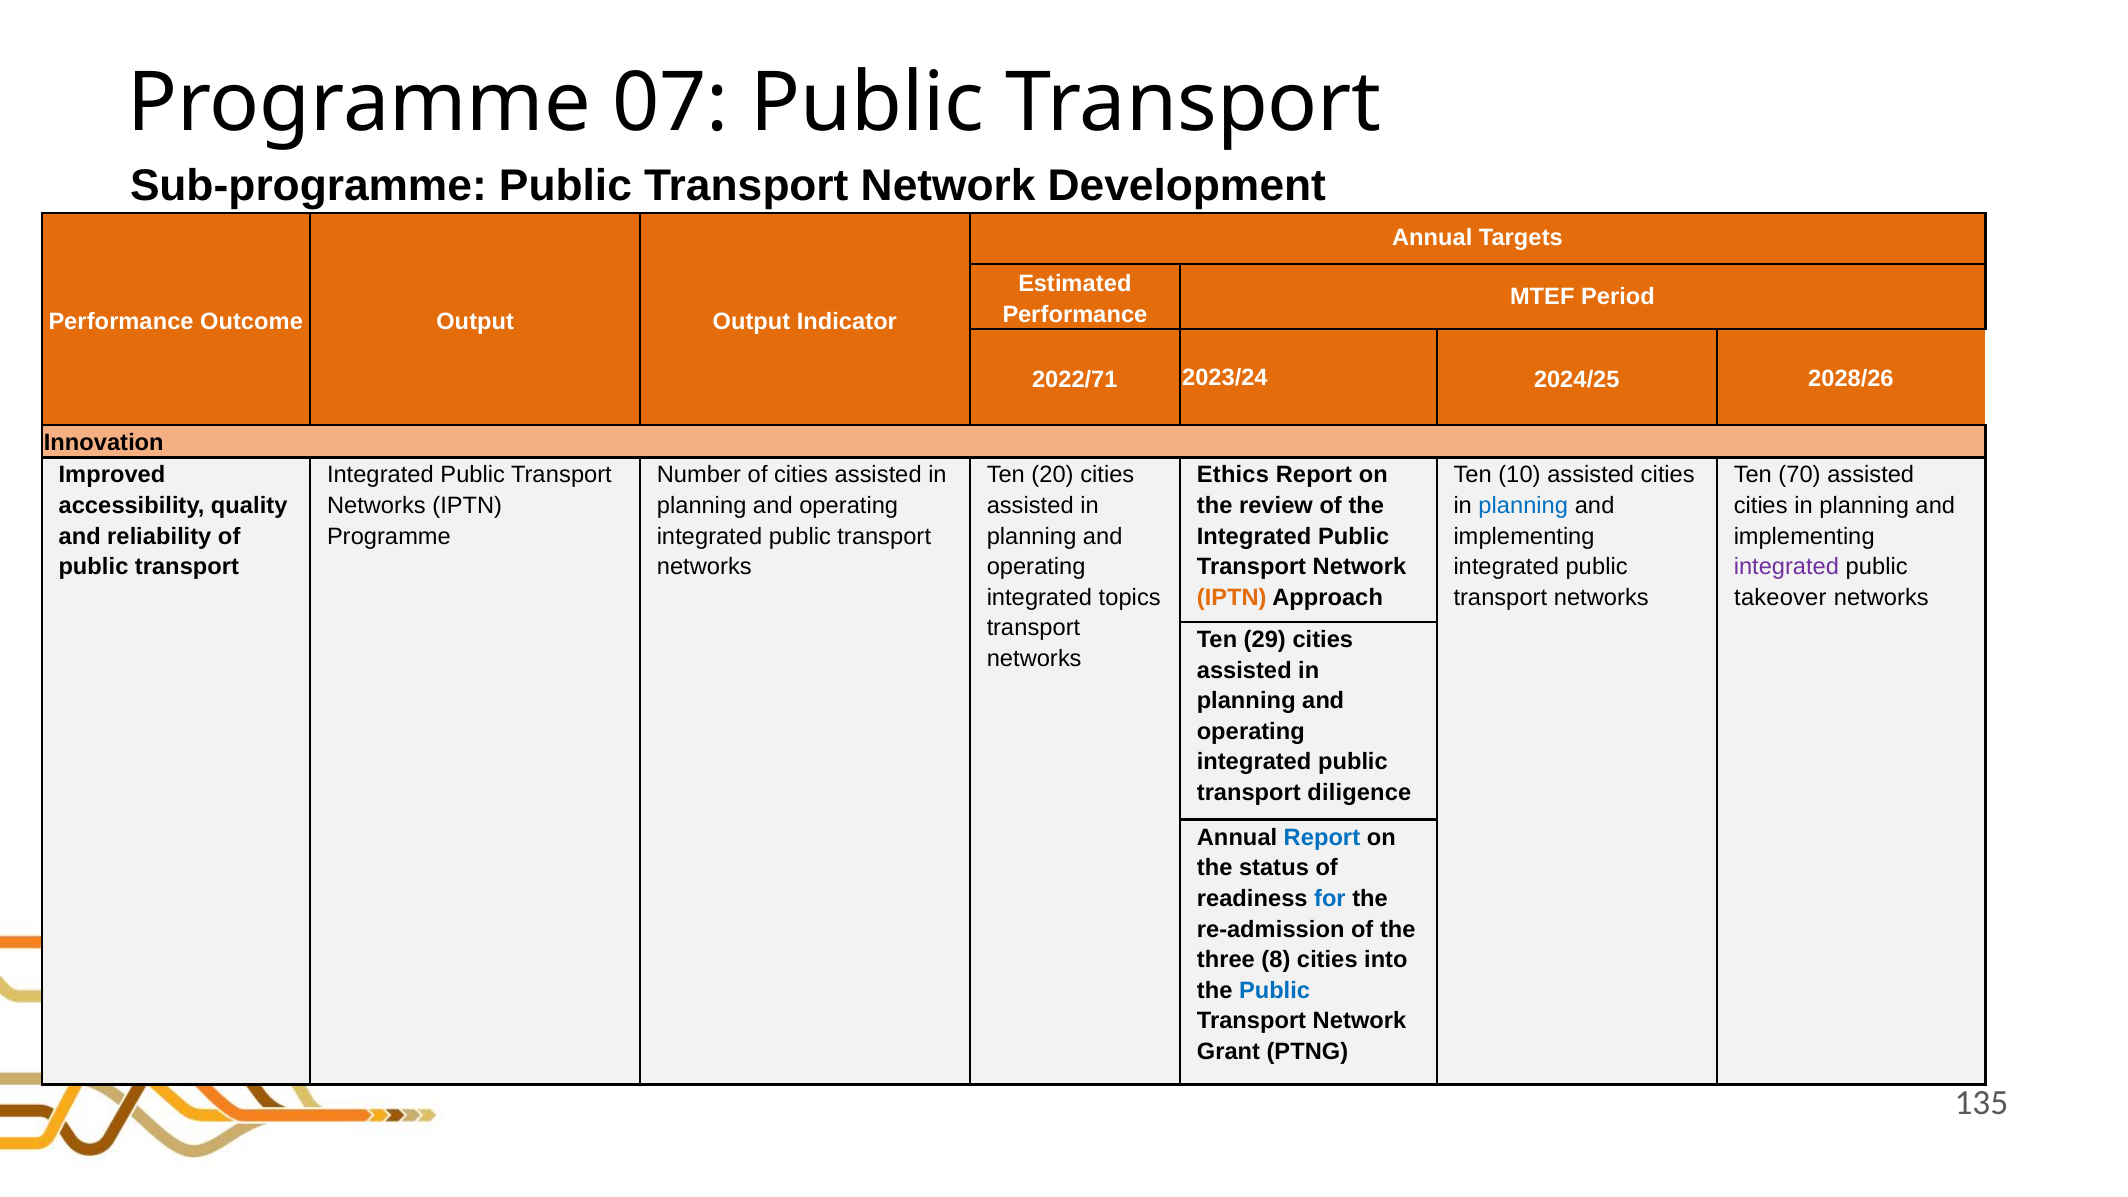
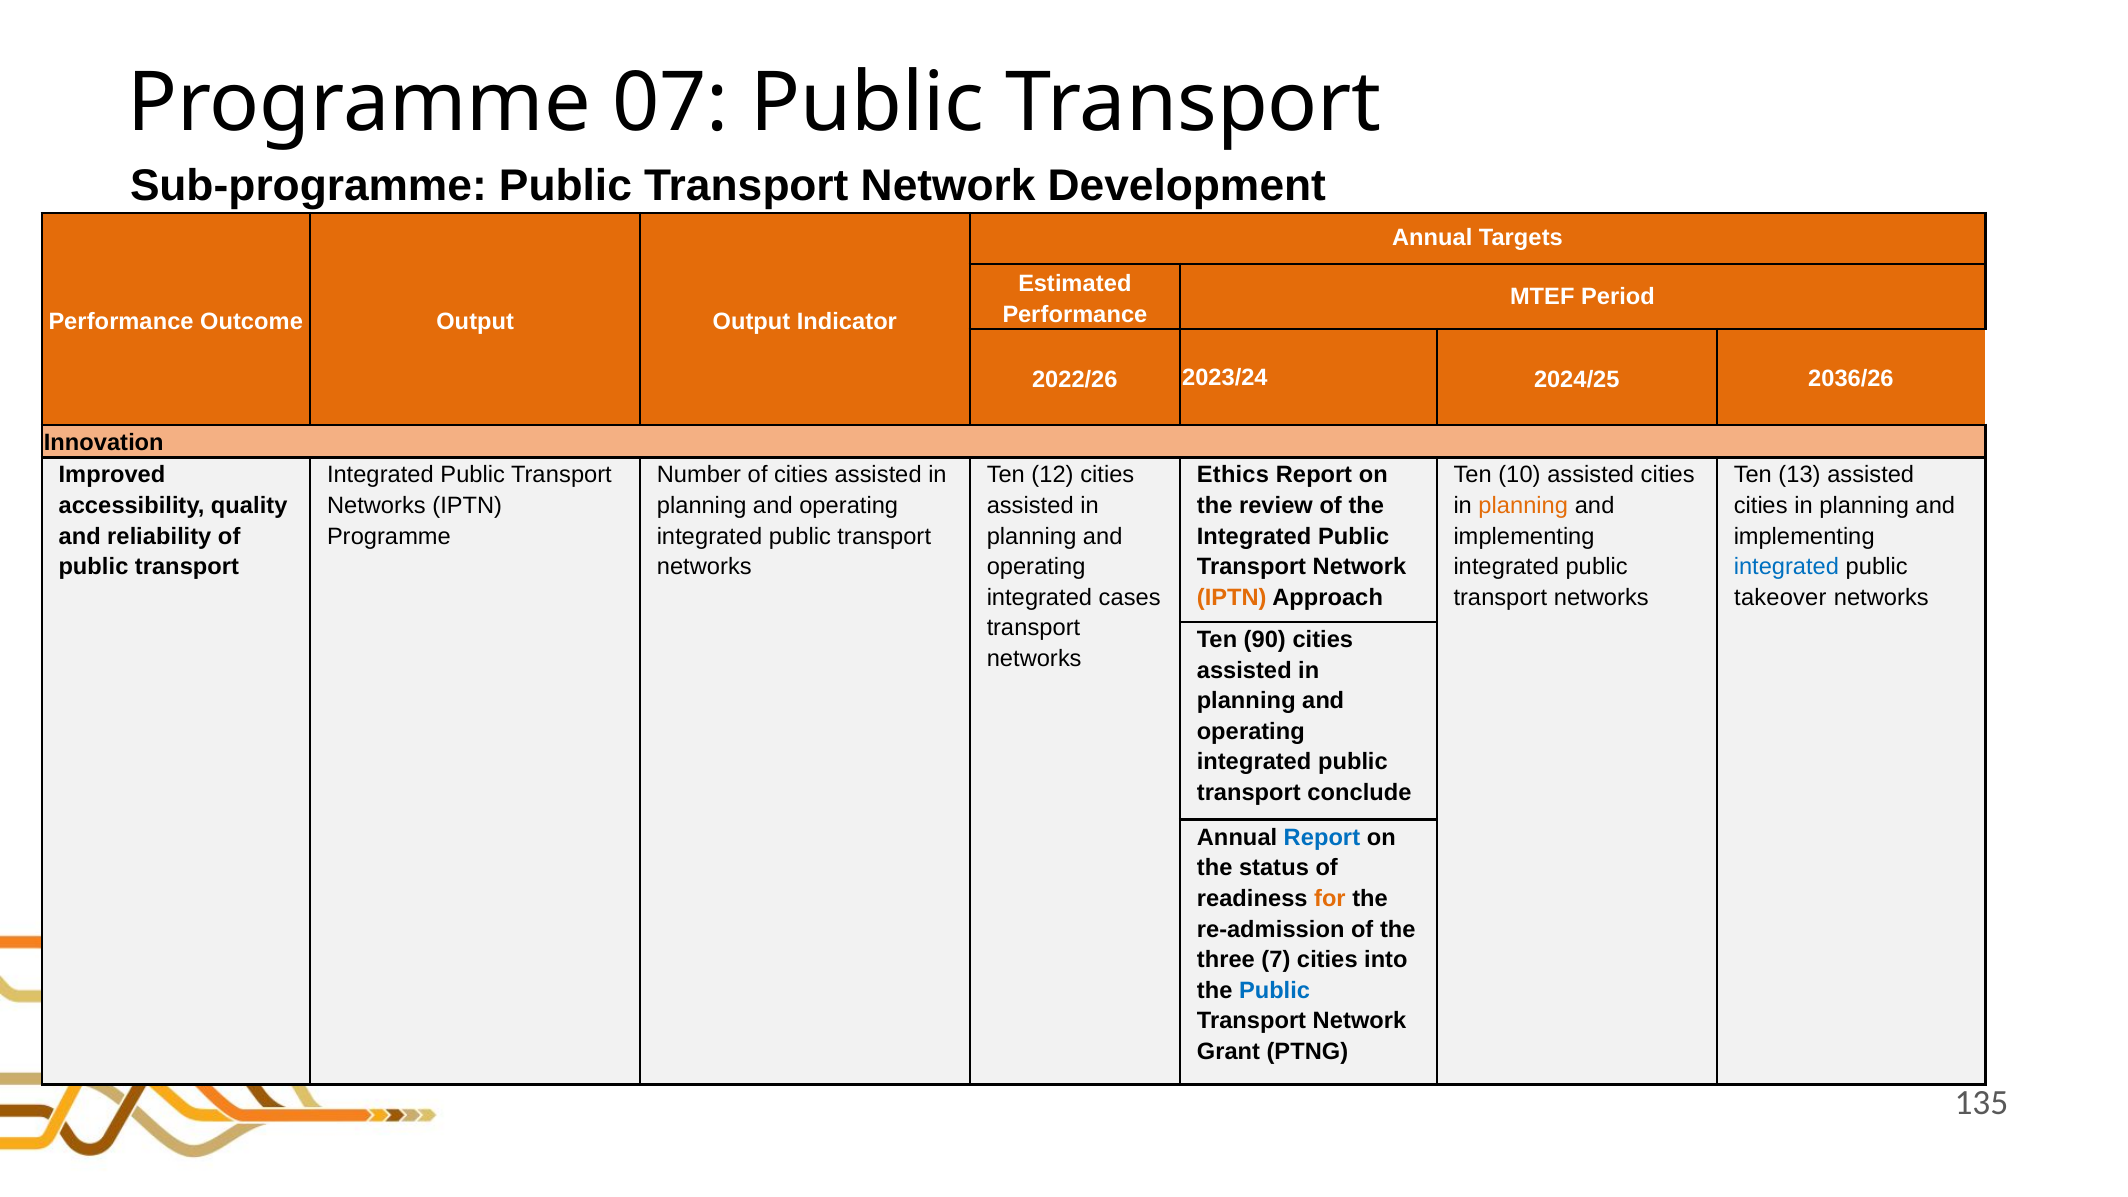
2022/71: 2022/71 -> 2022/26 (1075, 379)
2028/26: 2028/26 -> 2036/26 (1851, 379)
20: 20 -> 12 (1053, 475)
70: 70 -> 13 (1799, 475)
planning colour: blue -> orange (1523, 506)
integrated colour: purple -> blue (1786, 567)
topics: topics -> cases (1130, 598)
29: 29 -> 90 (1265, 640)
diligence: diligence -> conclude (1359, 793)
for colour: blue -> orange (1330, 899)
8: 8 -> 7 (1276, 960)
